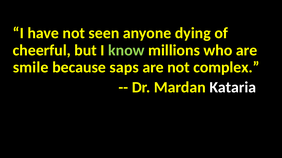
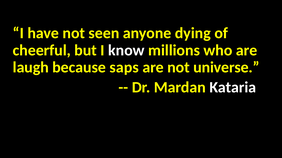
know colour: light green -> white (126, 50)
smile: smile -> laugh (31, 68)
complex: complex -> universe (226, 68)
